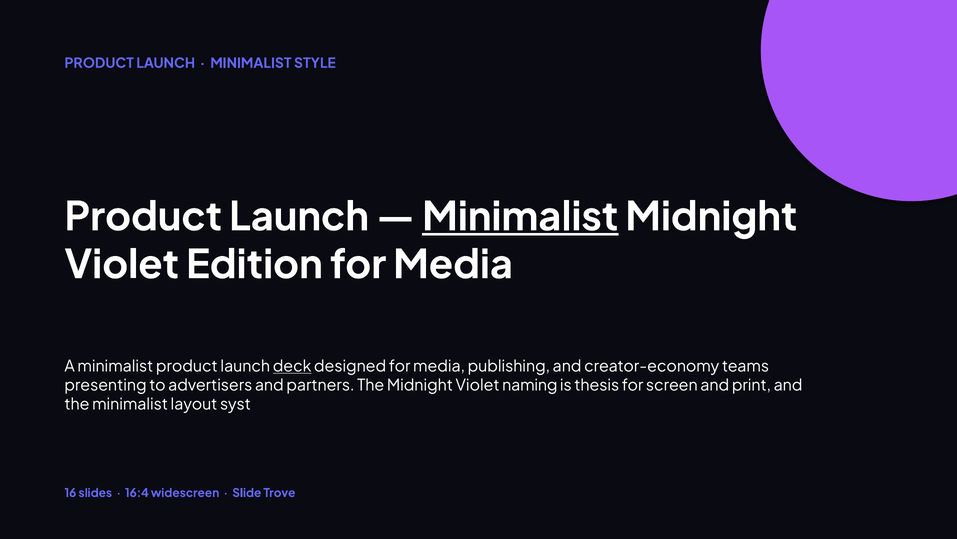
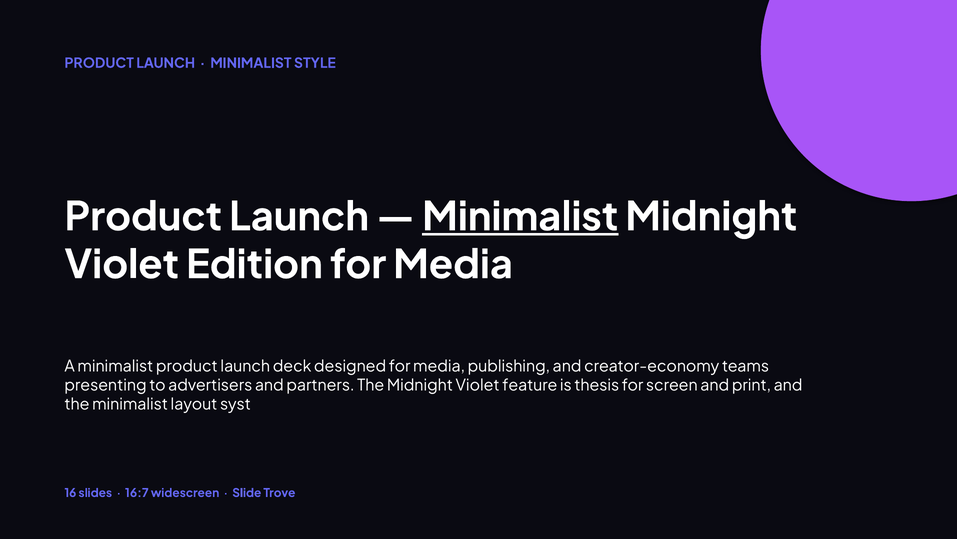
deck underline: present -> none (292, 366)
naming: naming -> feature (530, 385)
16:4: 16:4 -> 16:7 (137, 492)
